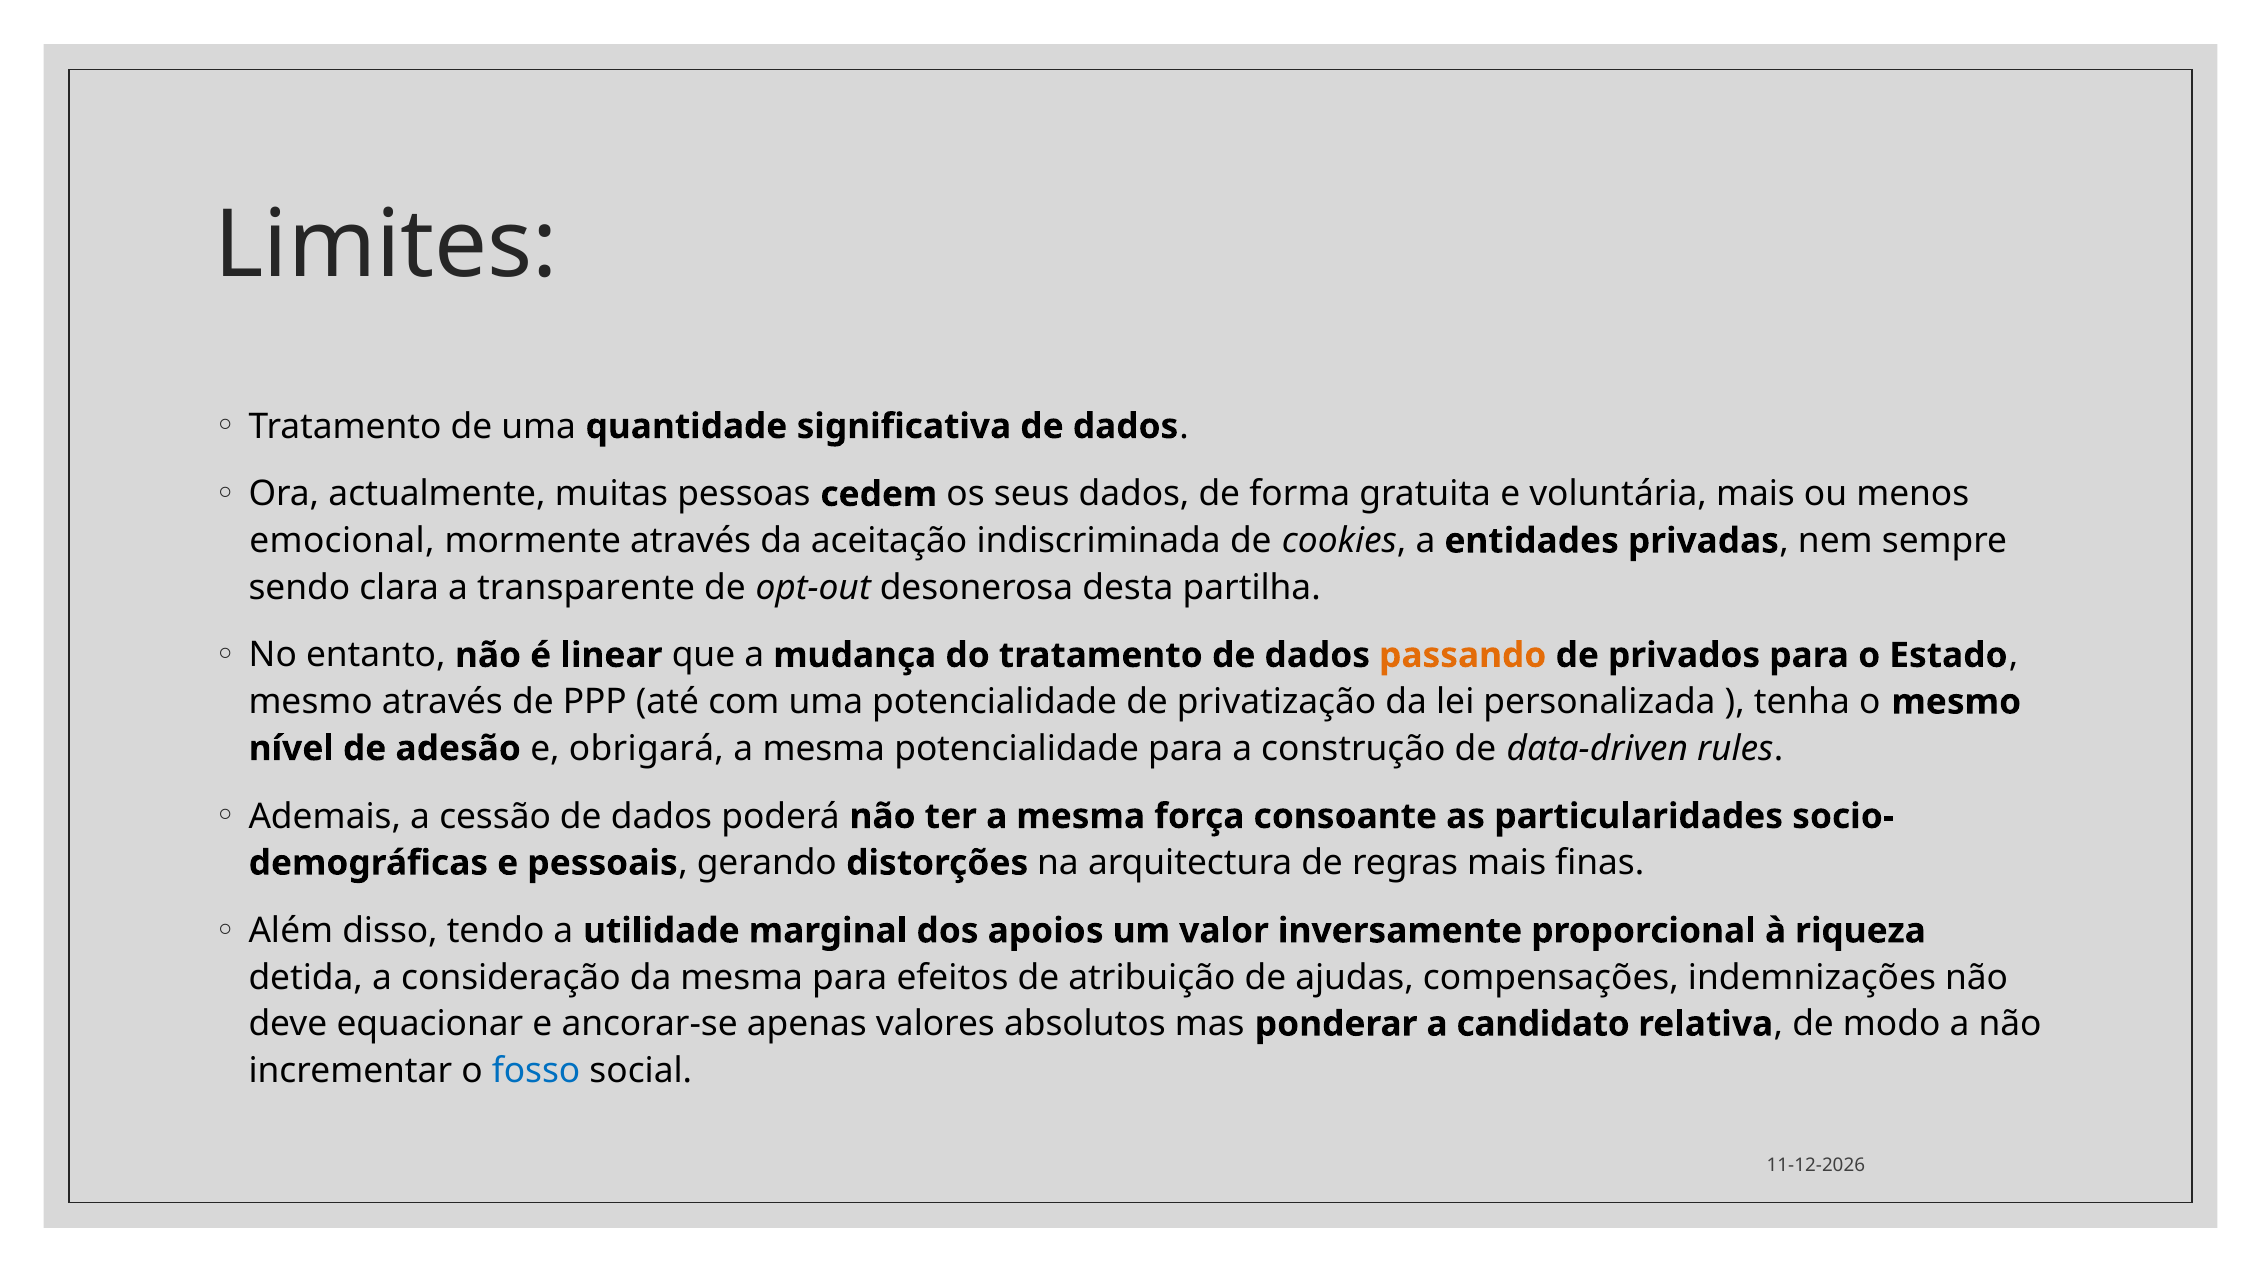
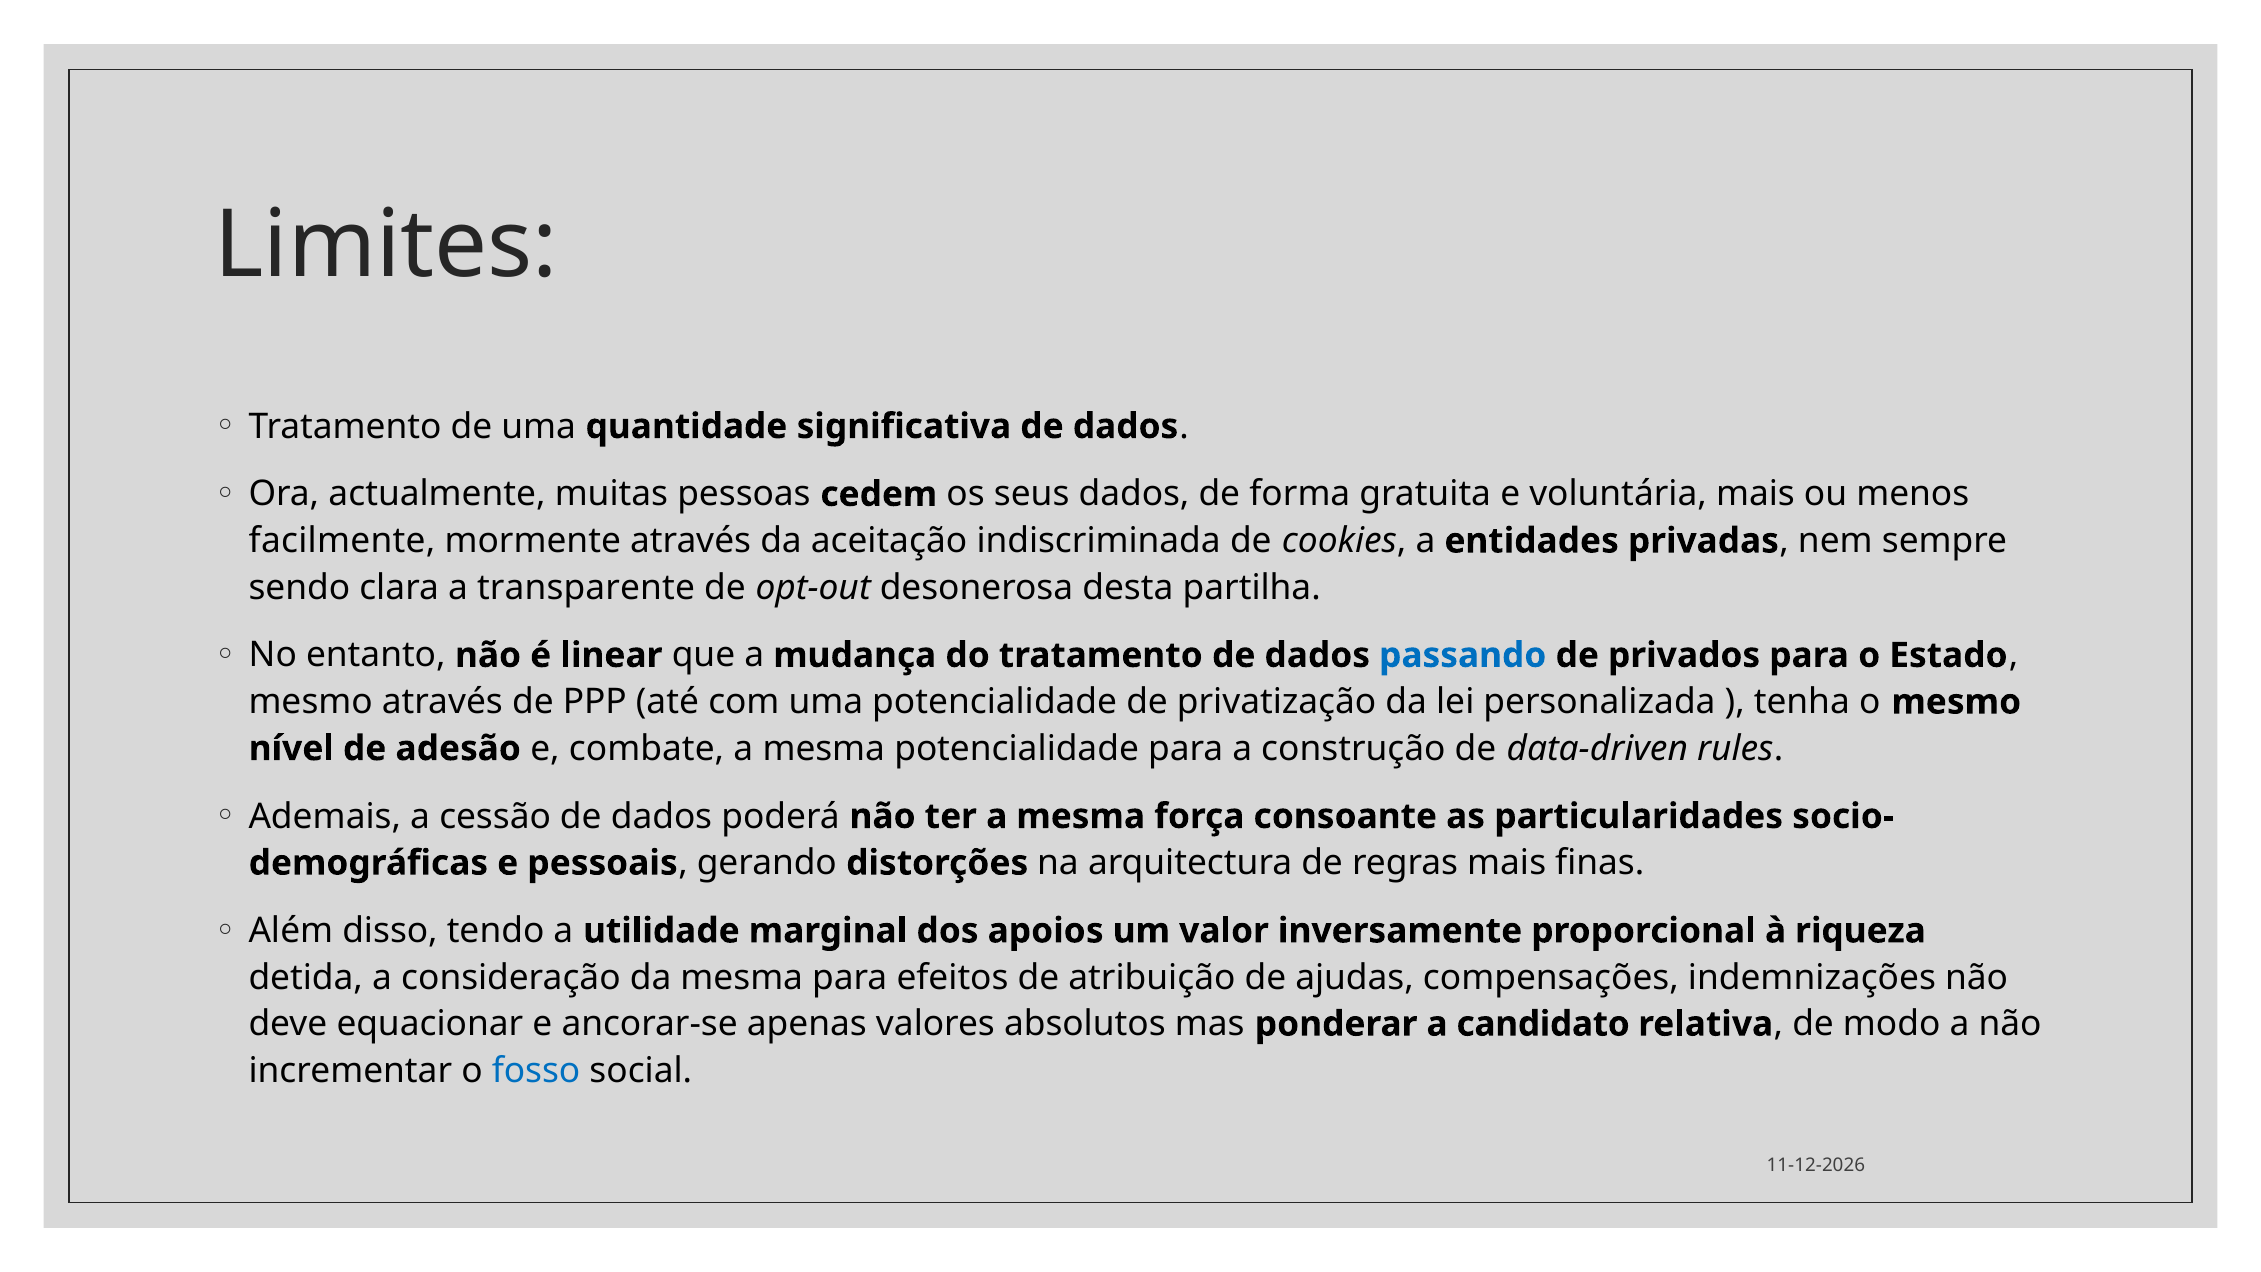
emocional: emocional -> facilmente (342, 541)
passando colour: orange -> blue (1463, 655)
obrigará: obrigará -> combate (647, 748)
